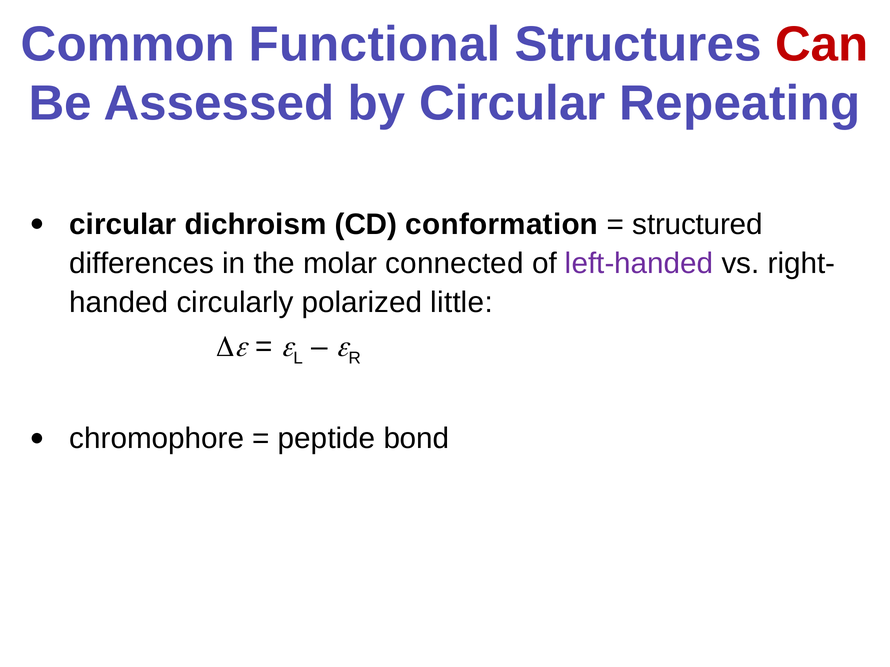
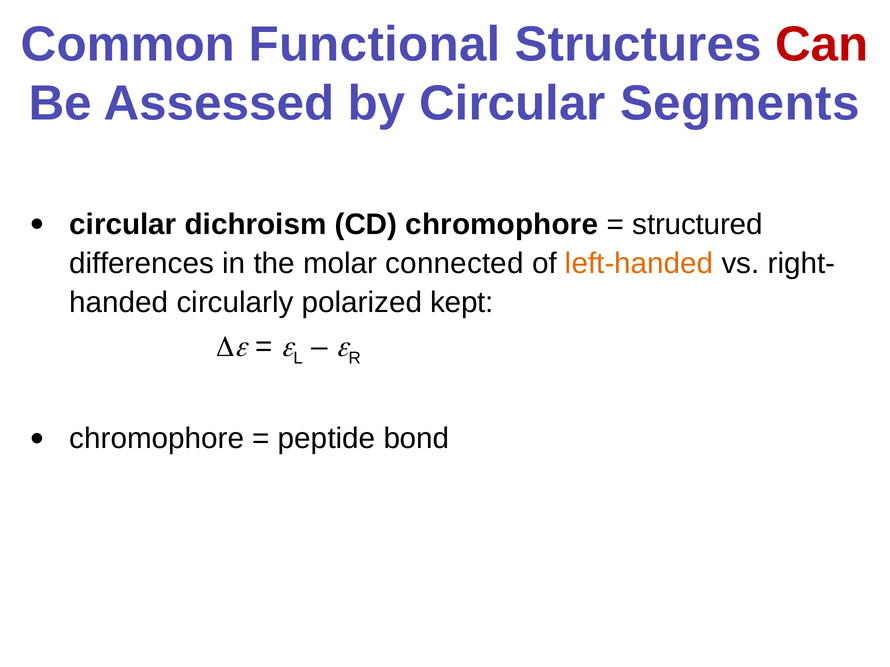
Repeating: Repeating -> Segments (740, 104)
CD conformation: conformation -> chromophore (502, 224)
left-handed colour: purple -> orange (639, 264)
little: little -> kept (462, 303)
